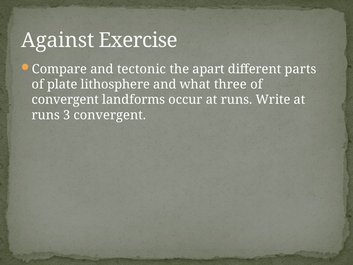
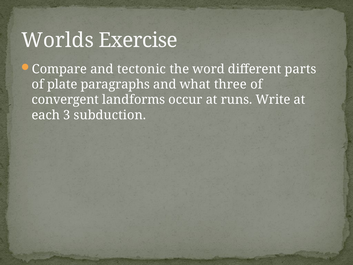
Against: Against -> Worlds (58, 40)
apart: apart -> word (209, 69)
lithosphere: lithosphere -> paragraphs (115, 84)
runs: runs -> each (46, 115)
3 convergent: convergent -> subduction (110, 115)
